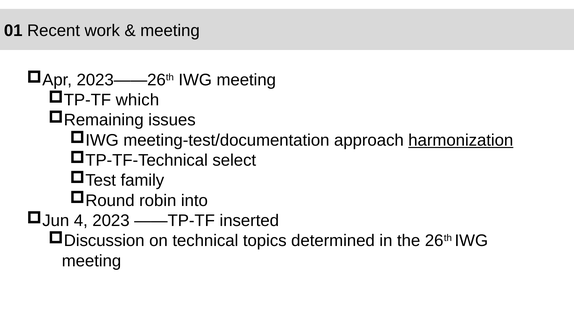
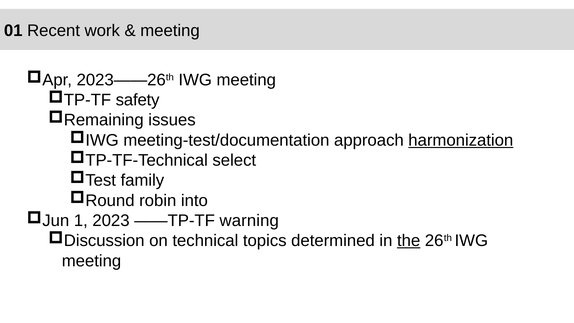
which: which -> safety (138, 100)
4: 4 -> 1 (81, 221)
inserted: inserted -> warning (249, 221)
the underline: none -> present (409, 241)
